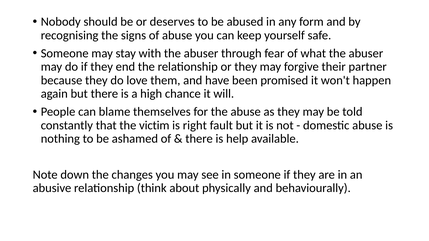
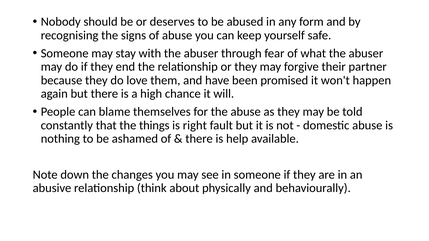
victim: victim -> things (154, 125)
